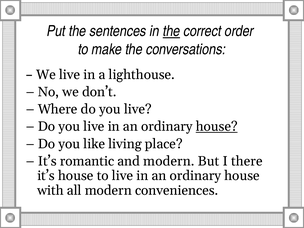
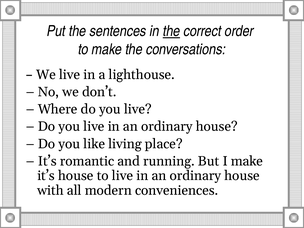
house underline: present -> none (217, 127)
and modern: modern -> running (169, 161)
I there: there -> make (247, 161)
